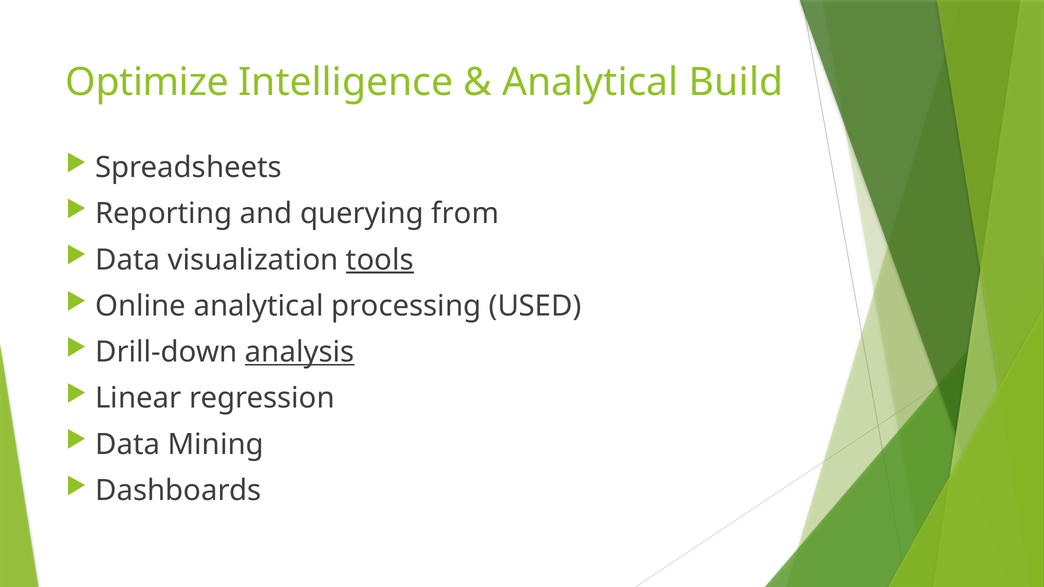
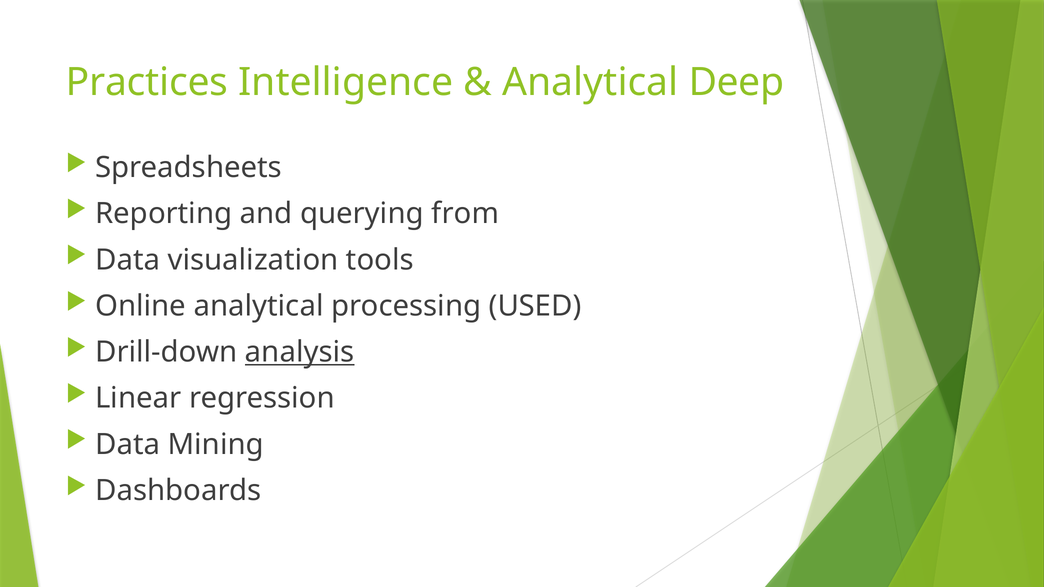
Optimize: Optimize -> Practices (147, 82)
Build: Build -> Deep (736, 82)
tools underline: present -> none (380, 260)
